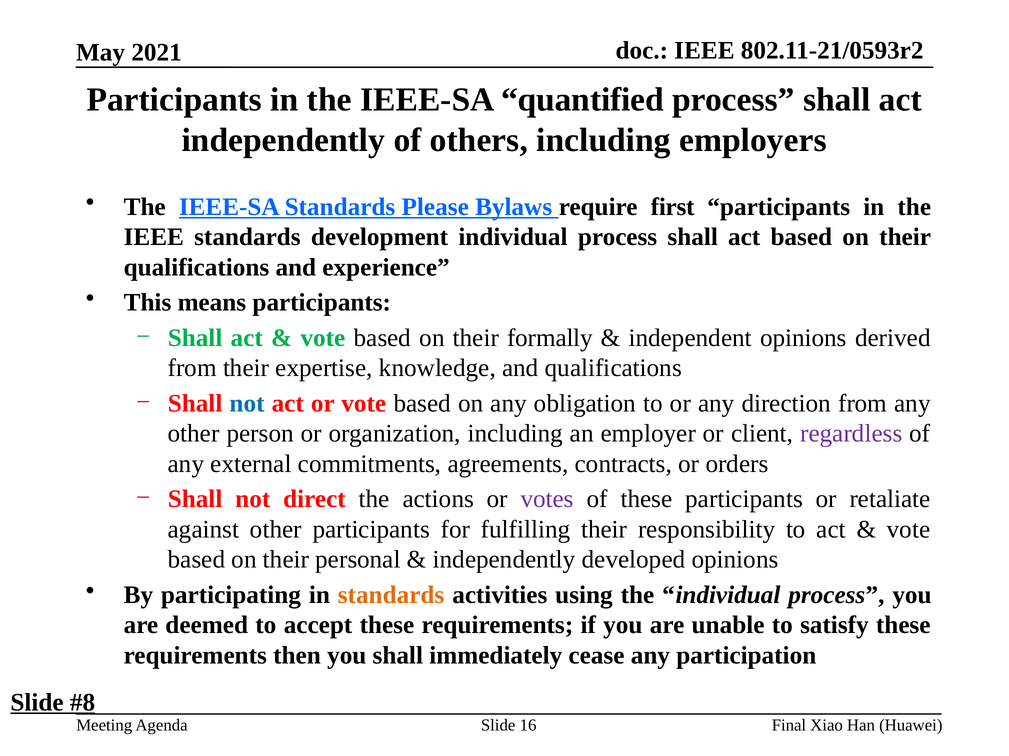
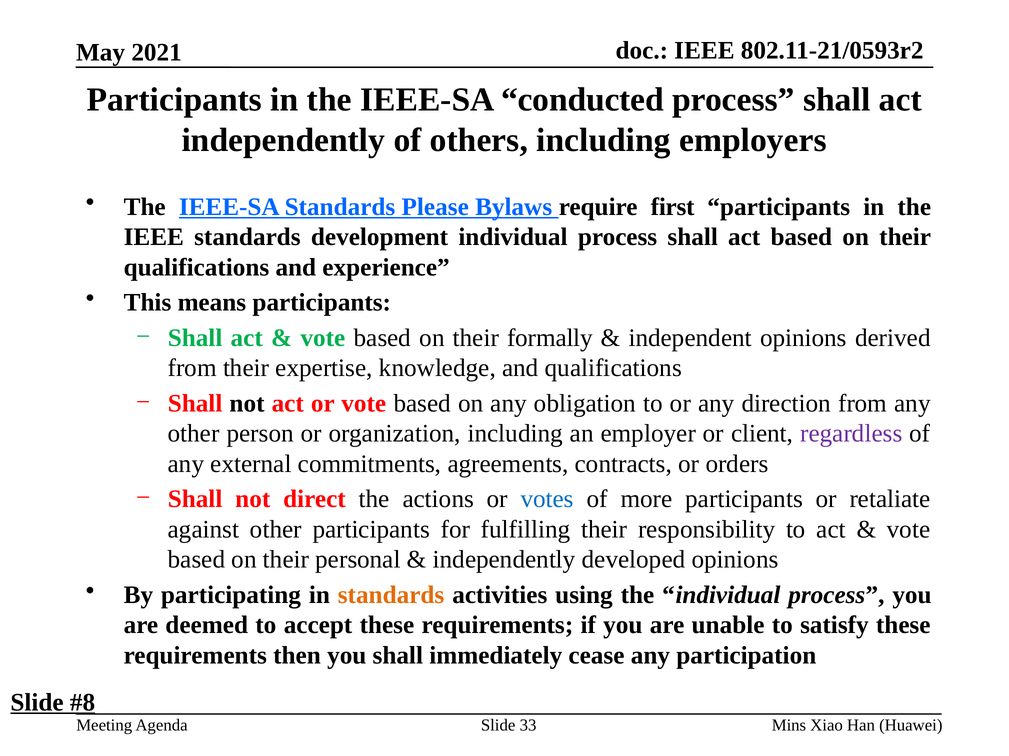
quantified: quantified -> conducted (582, 100)
not colour: blue -> black (247, 404)
votes colour: purple -> blue (547, 500)
of these: these -> more (647, 500)
16: 16 -> 33 (528, 726)
Final: Final -> Mins (789, 726)
